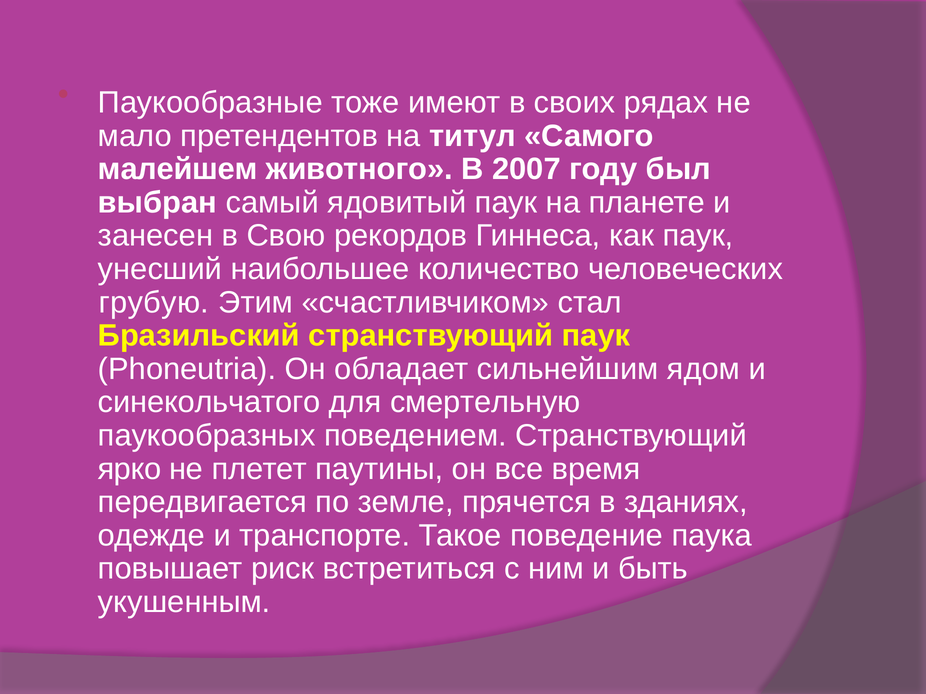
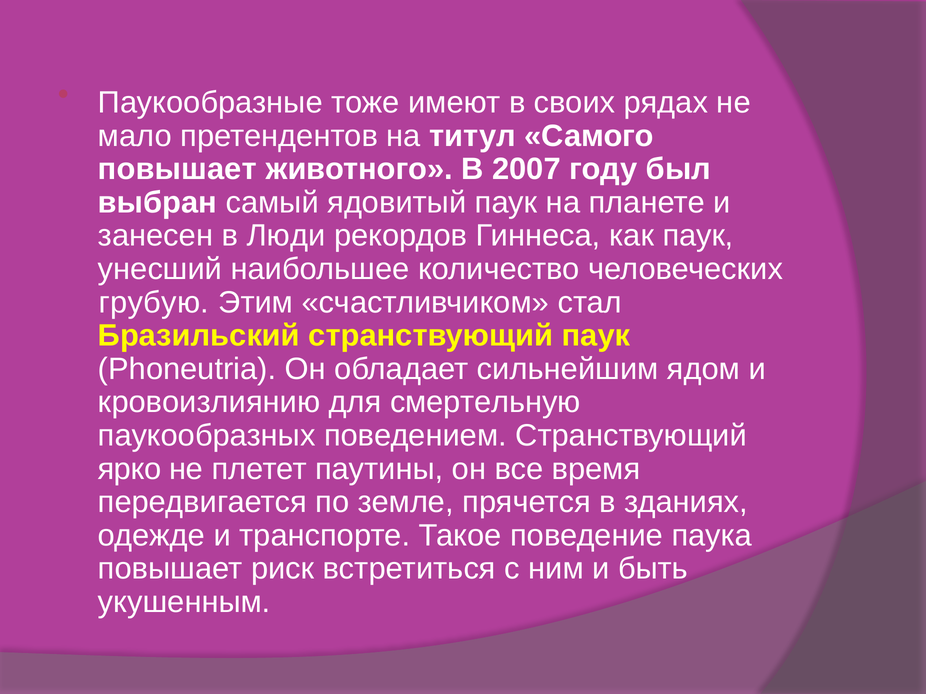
малейшем: малейшем -> повышает (177, 169)
Свою: Свою -> Люди (286, 236)
синекольчатого: синекольчатого -> кровоизлиянию (209, 403)
